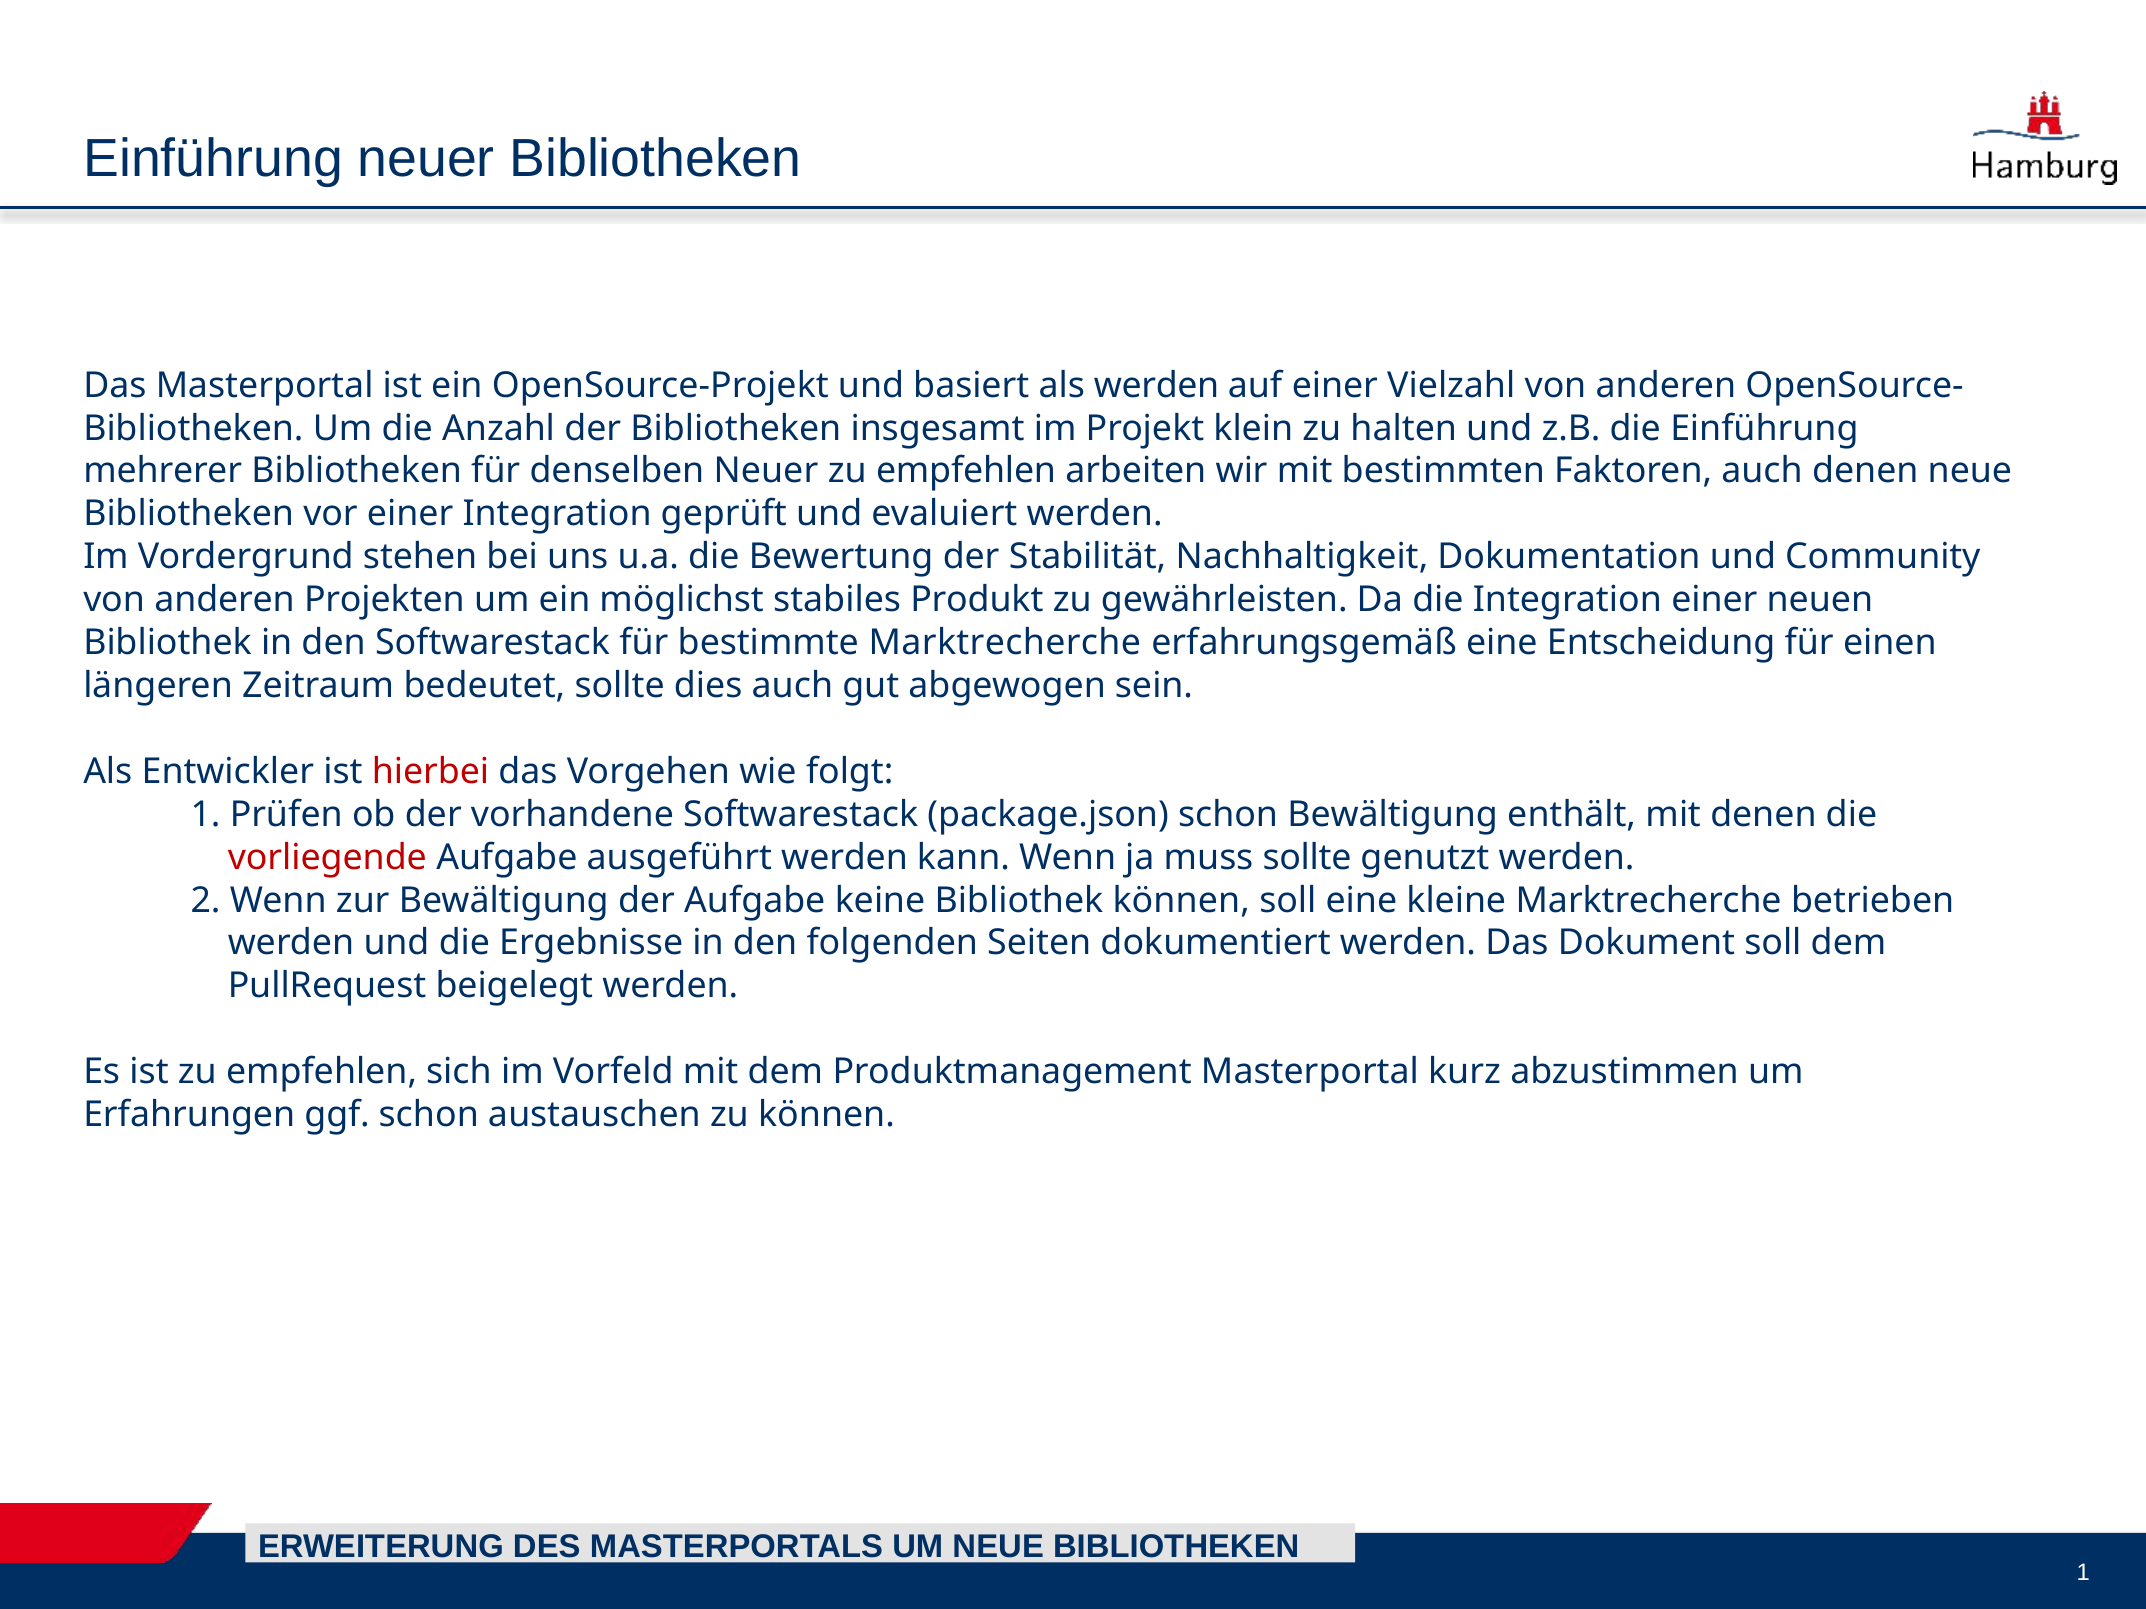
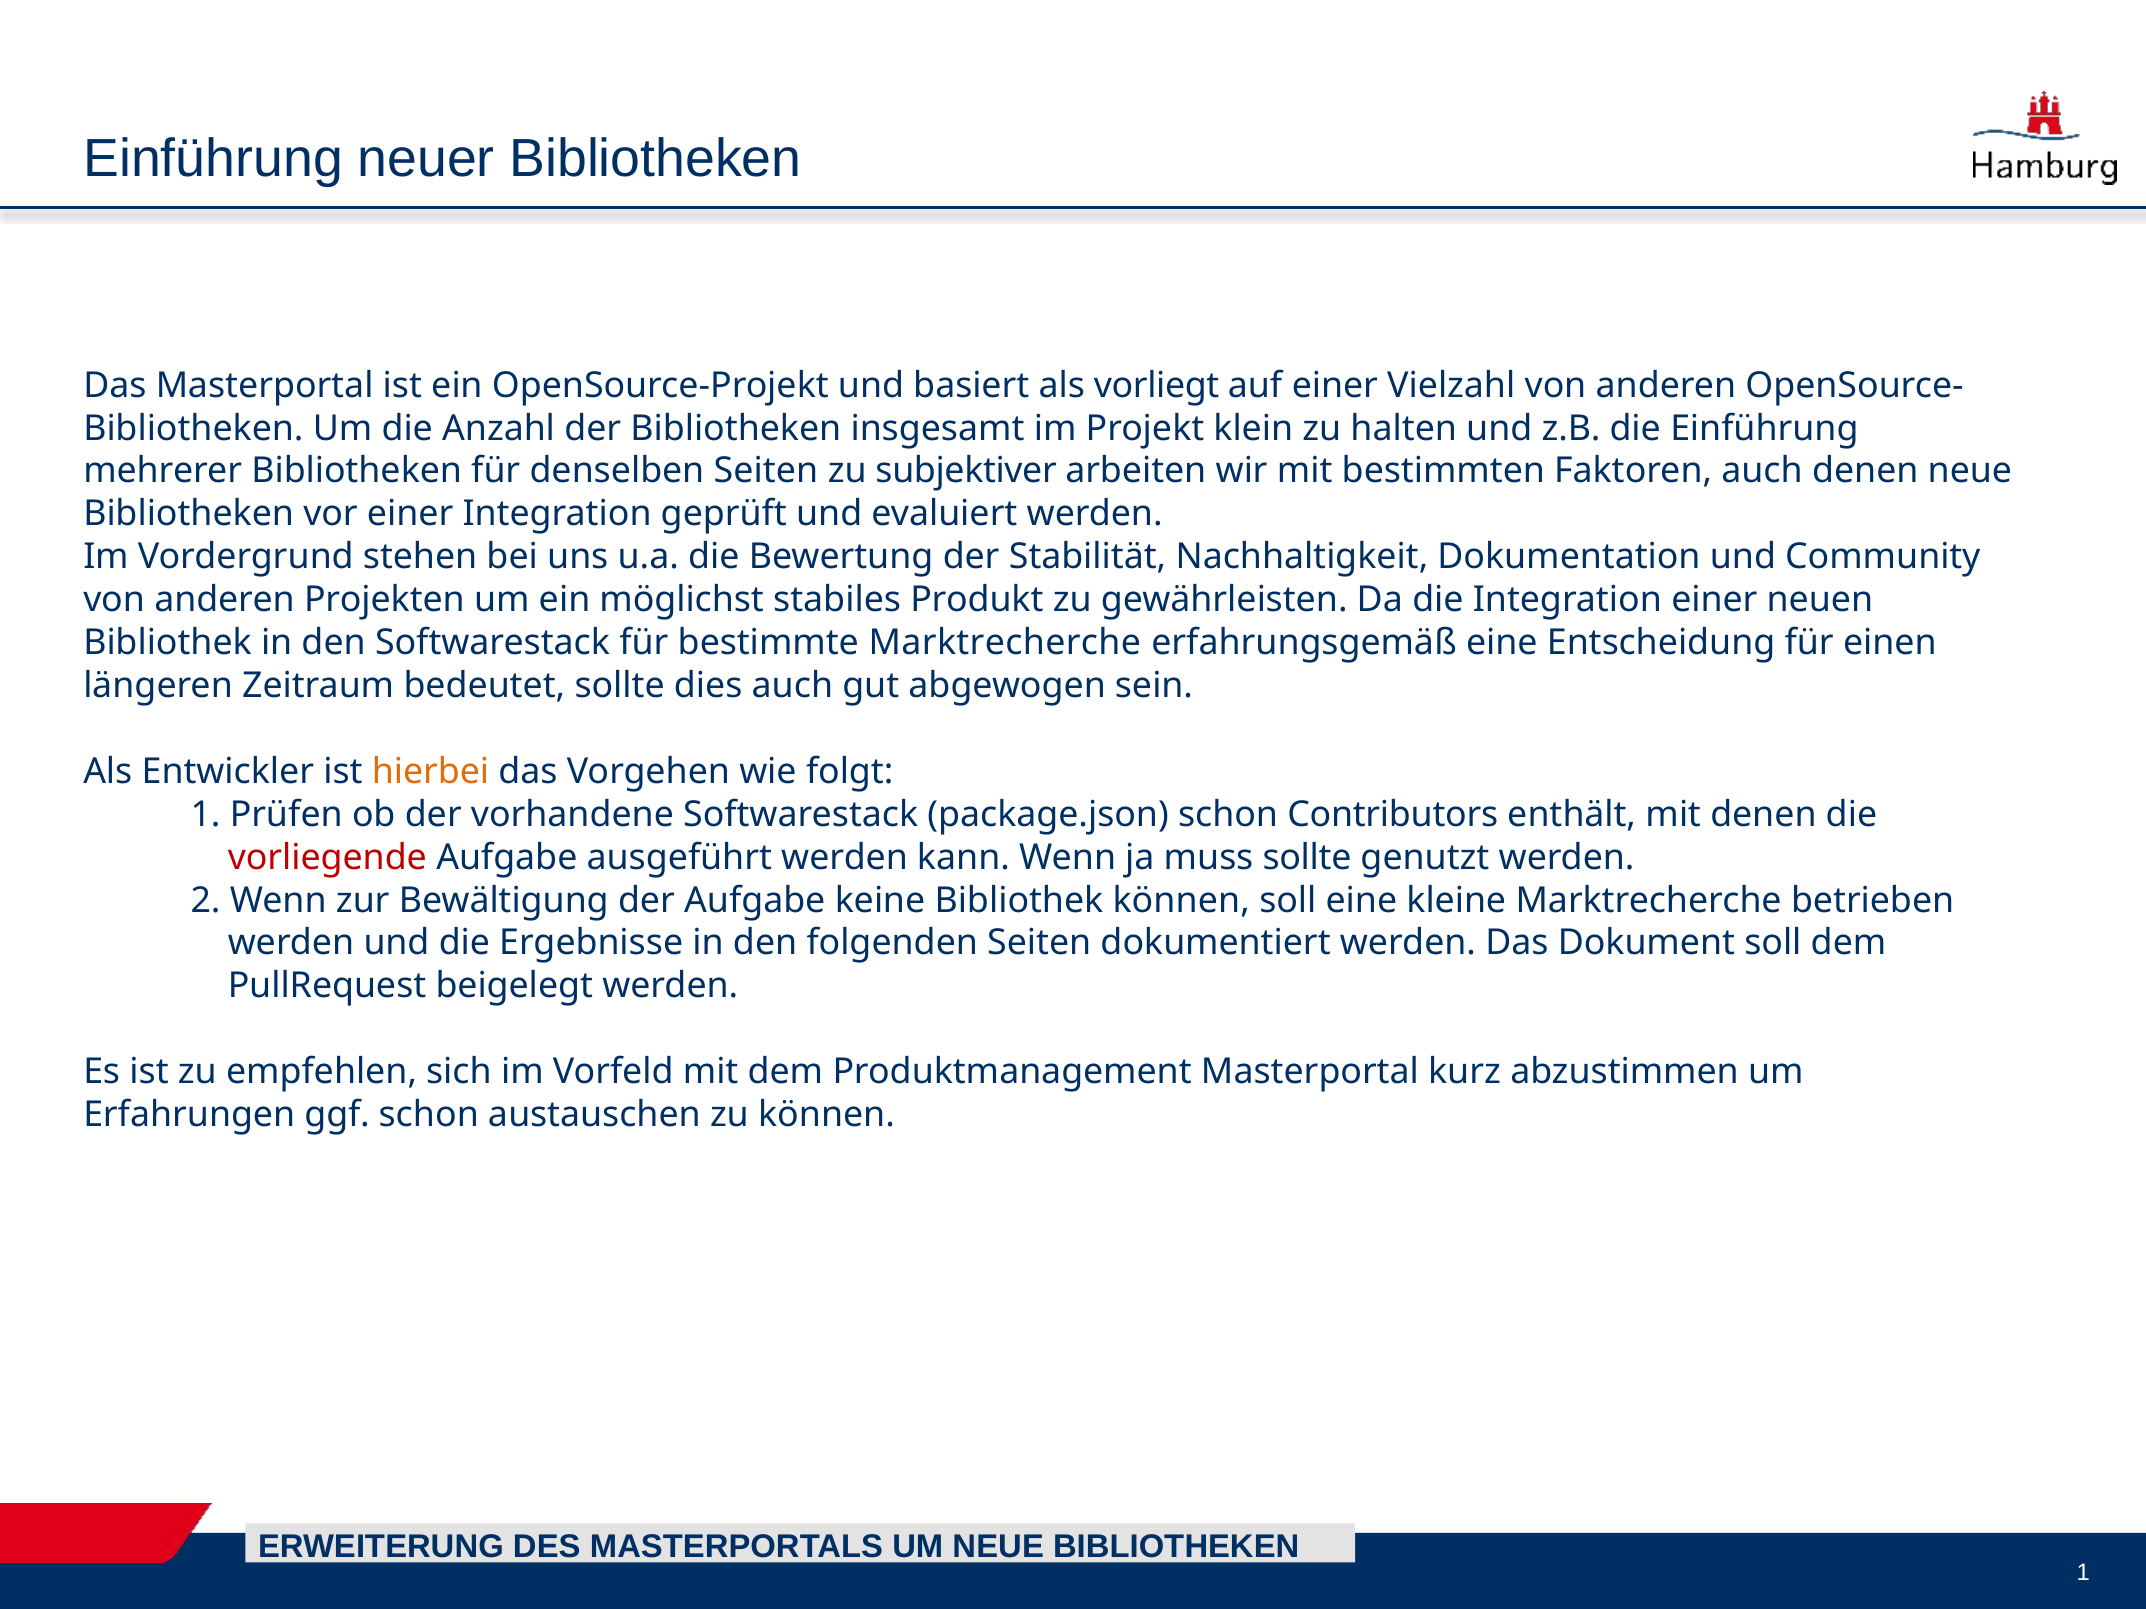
als werden: werden -> vorliegt (1157, 385)
denselben Neuer: Neuer -> Seiten (766, 471)
empfehlen: empfehlen -> subjektiver (966, 471)
hierbei colour: red -> orange (431, 772)
schon Bewältigung: Bewältigung -> Contributors (1393, 815)
